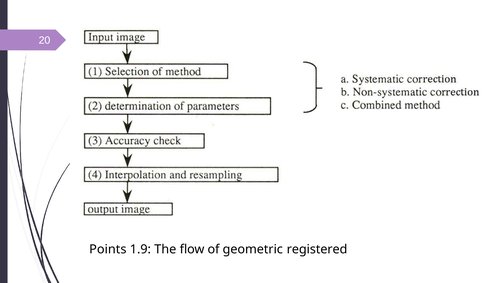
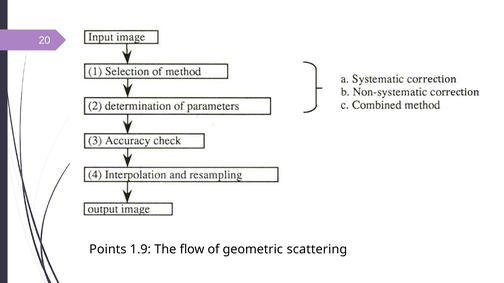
registered: registered -> scattering (317, 250)
